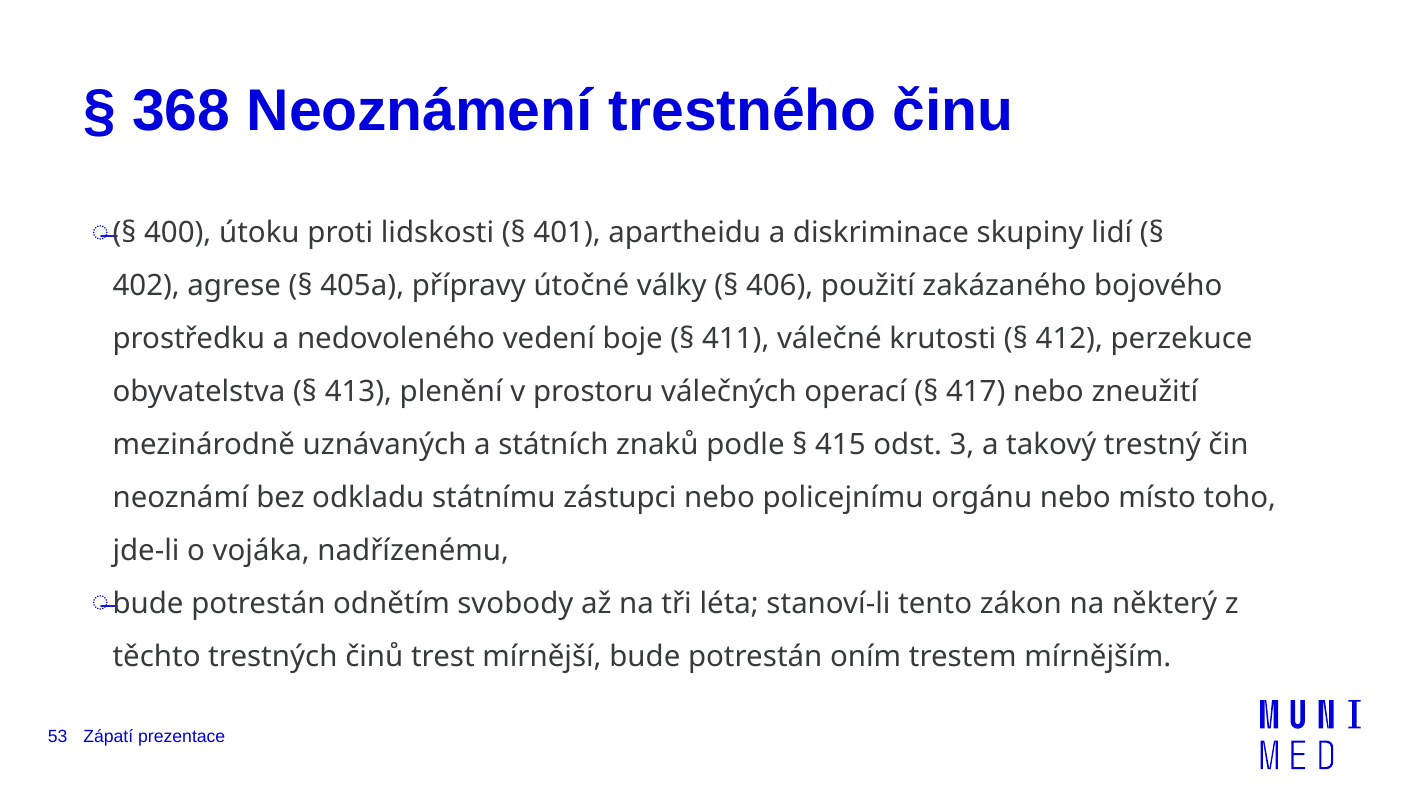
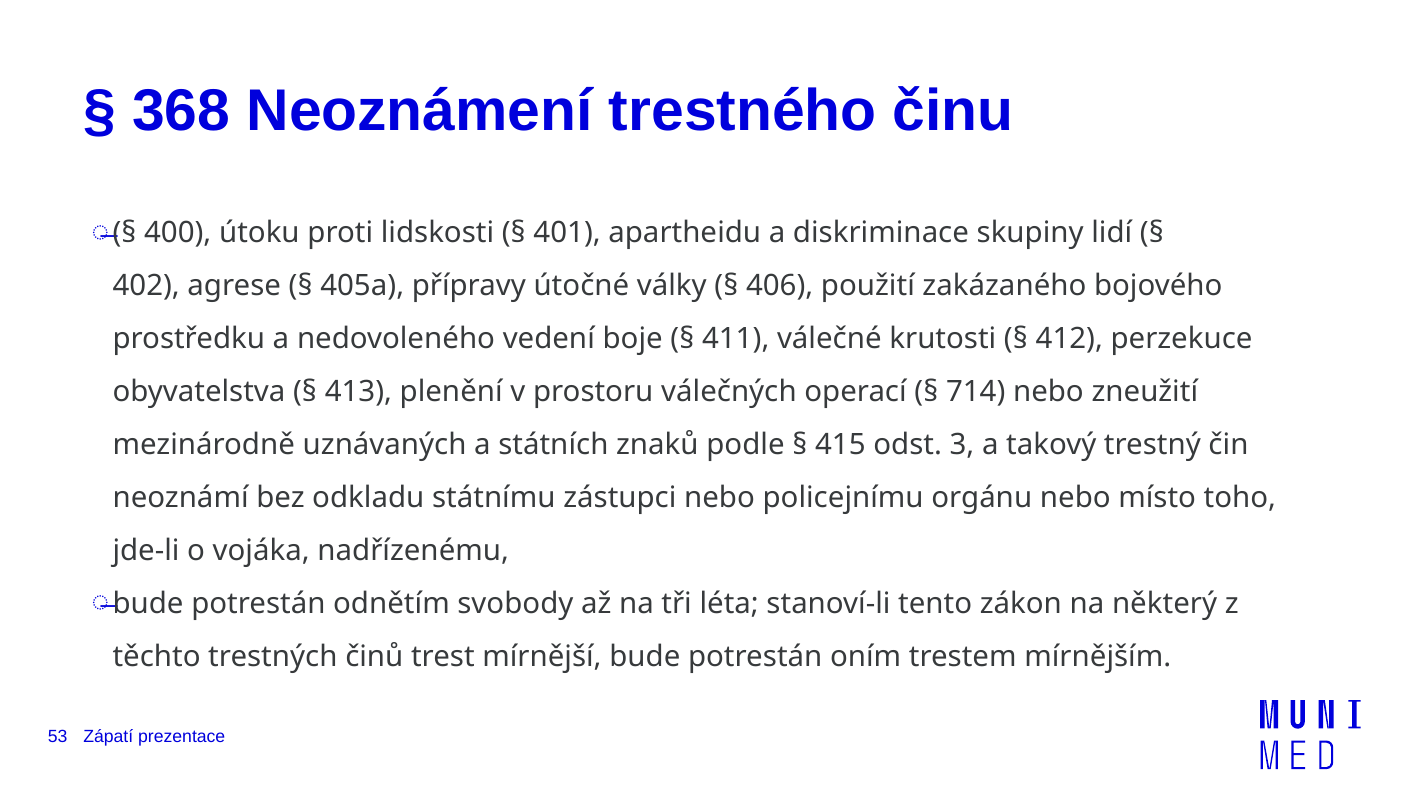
417: 417 -> 714 (976, 392)
